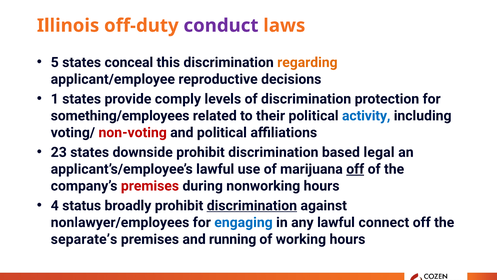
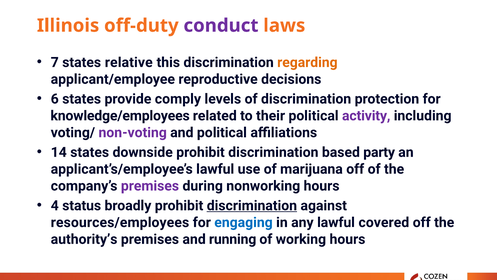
5: 5 -> 7 (55, 62)
conceal: conceal -> relative (129, 62)
1: 1 -> 6 (55, 99)
something/employees: something/employees -> knowledge/employees (120, 116)
activity colour: blue -> purple (366, 116)
non-voting colour: red -> purple (133, 132)
23: 23 -> 14 (59, 152)
legal: legal -> party (379, 152)
off underline: present -> none (355, 169)
premises colour: red -> purple (150, 186)
nonlawyer/employees: nonlawyer/employees -> resources/employees (120, 222)
connect: connect -> covered (384, 222)
separate’s: separate’s -> authority’s (84, 239)
